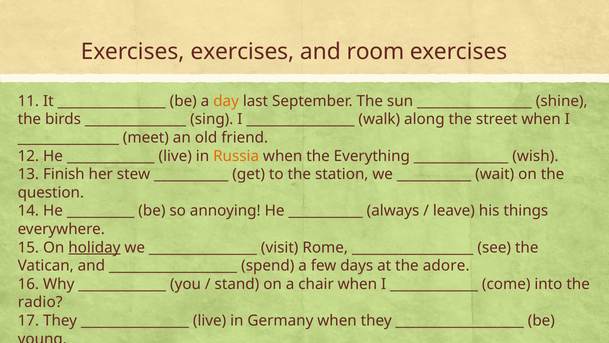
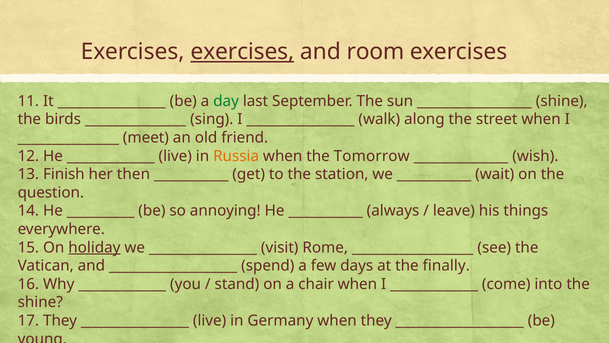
exercises underline: none -> present (242, 52)
day colour: orange -> green (226, 101)
Everything: Everything -> Tomorrow (372, 156)
stew: stew -> then (133, 174)
adore: adore -> finally (446, 266)
radio: radio -> shine (40, 302)
